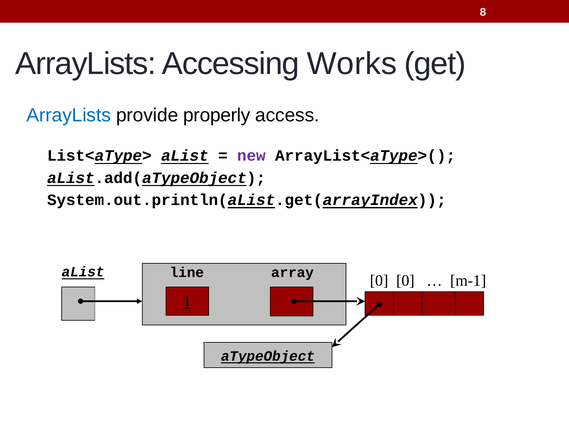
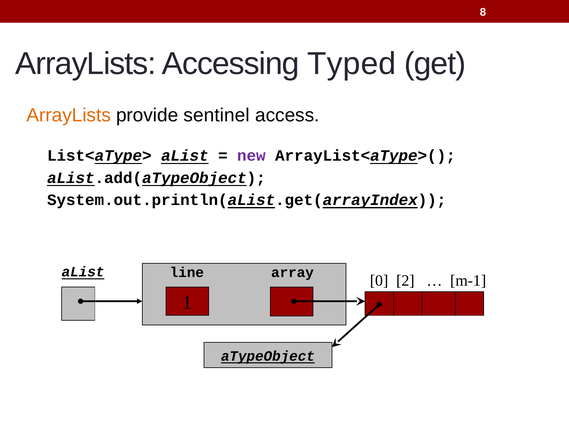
Works: Works -> Typed (352, 64)
ArrayLists colour: blue -> orange (69, 115)
properly: properly -> sentinel (217, 115)
0 0: 0 -> 2 (405, 280)
